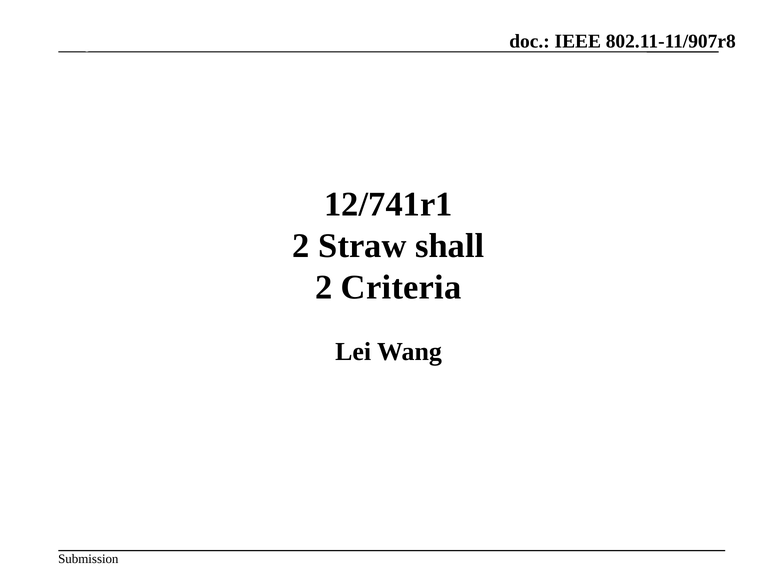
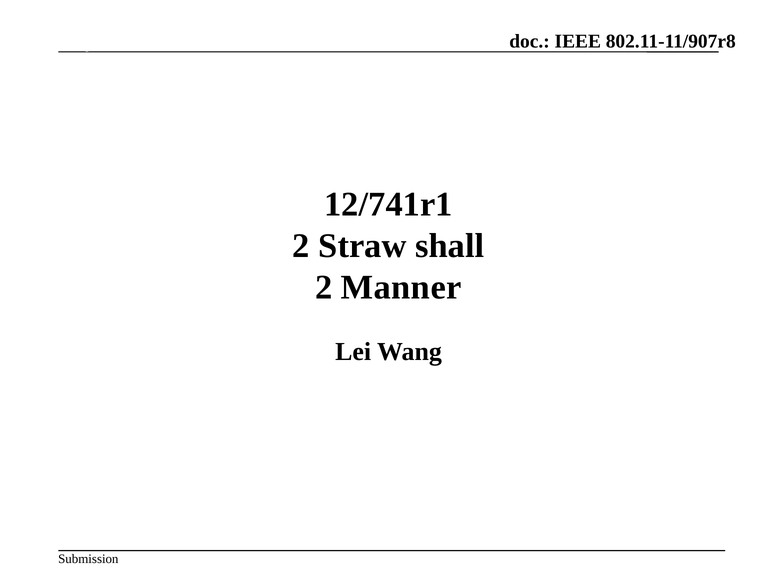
Criteria: Criteria -> Manner (401, 287)
